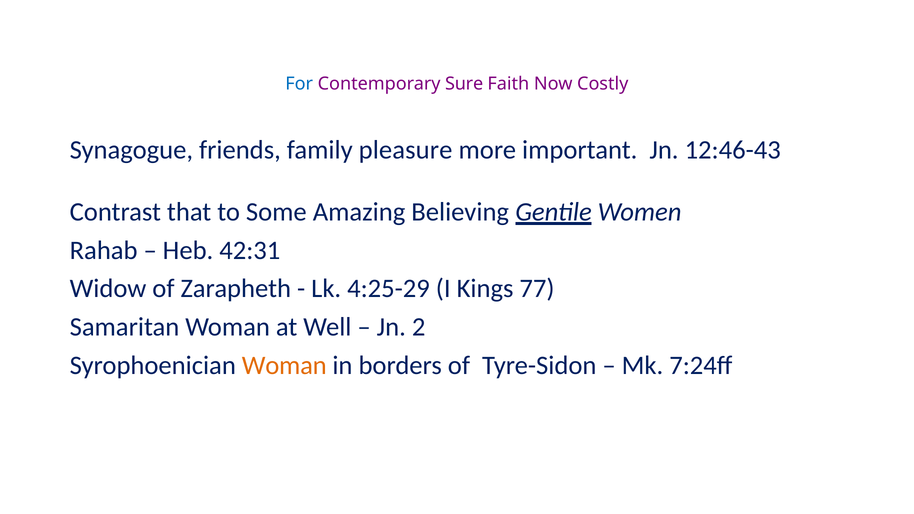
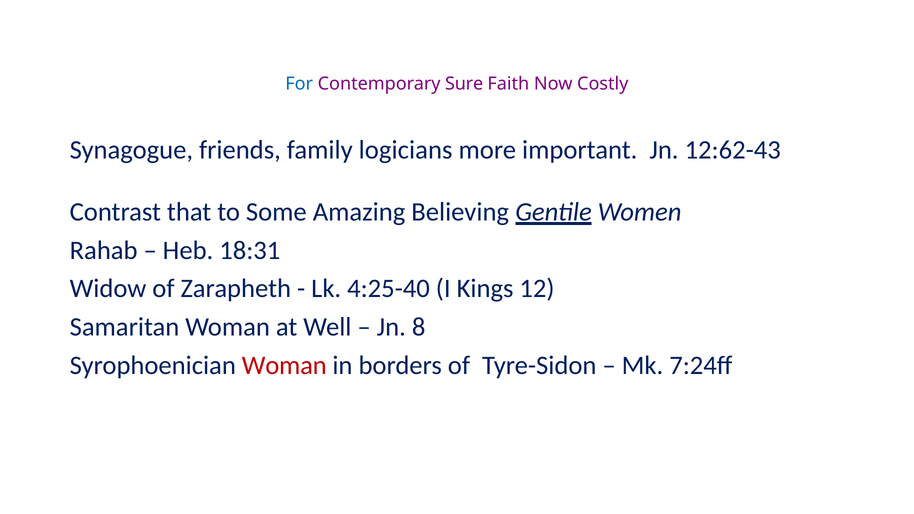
pleasure: pleasure -> logicians (406, 150)
12:46-43: 12:46-43 -> 12:62-43 (733, 150)
42:31: 42:31 -> 18:31 (250, 250)
4:25-29: 4:25-29 -> 4:25-40 (388, 289)
77: 77 -> 12 (537, 289)
2: 2 -> 8 (419, 327)
Woman colour: orange -> red (284, 365)
